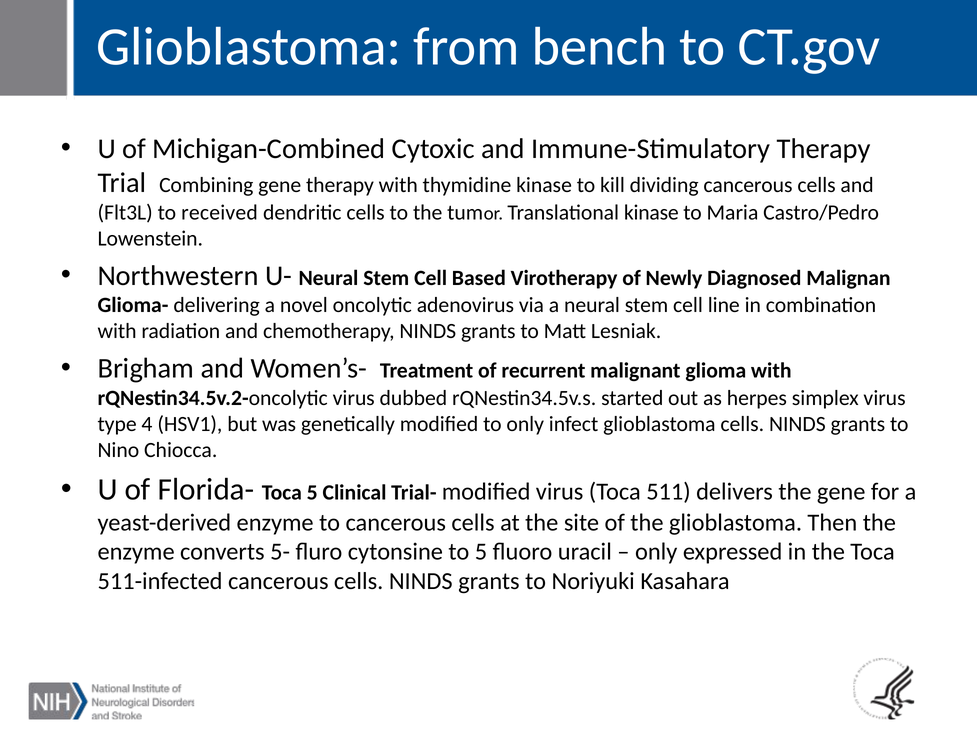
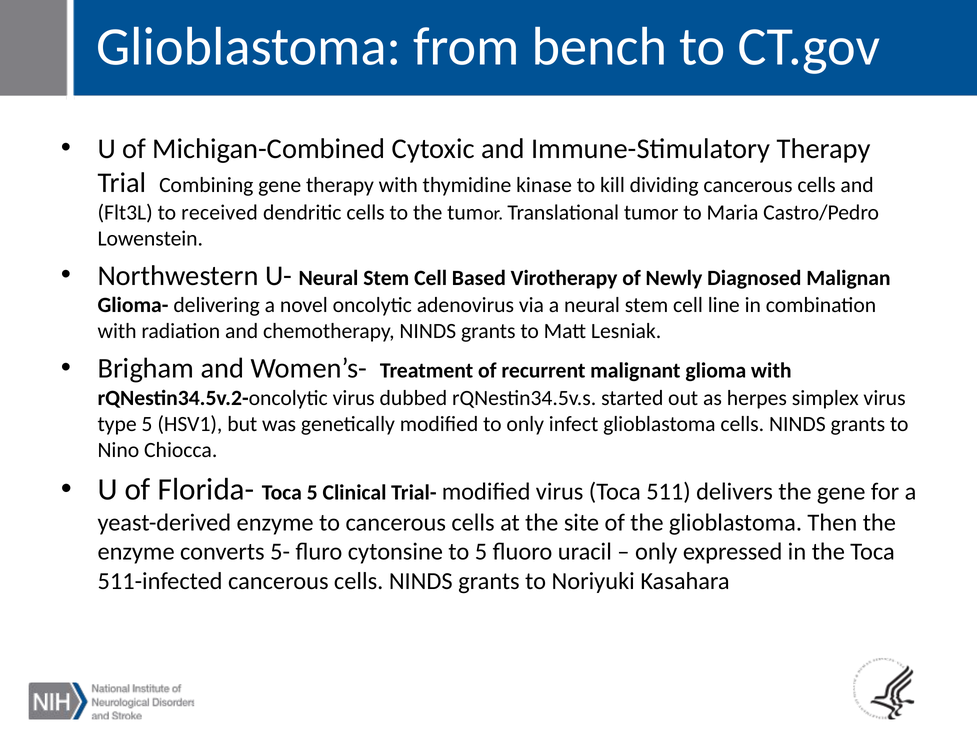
Translational kinase: kinase -> tumor (651, 212)
type 4: 4 -> 5 (147, 424)
